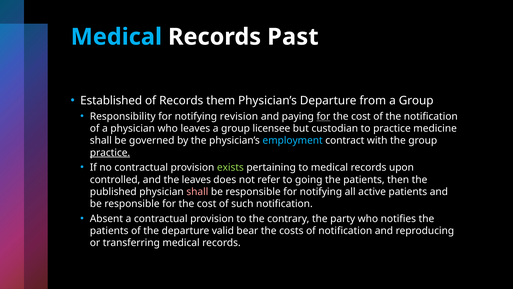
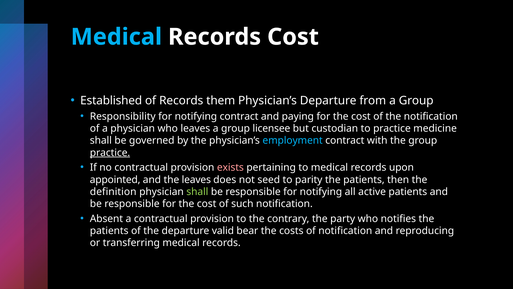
Records Past: Past -> Cost (293, 37)
notifying revision: revision -> contract (239, 116)
for underline: present -> none (323, 116)
exists colour: light green -> pink (230, 167)
controlled: controlled -> appointed (115, 179)
refer: refer -> seed (269, 179)
going: going -> parity (309, 179)
published: published -> definition (113, 191)
shall colour: pink -> light green (197, 191)
